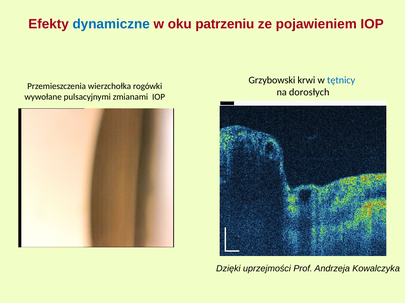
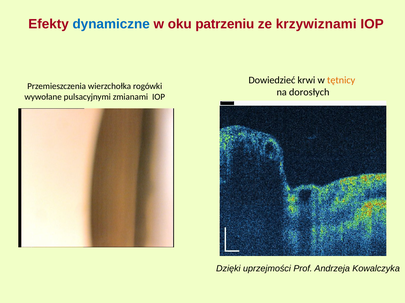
pojawieniem: pojawieniem -> krzywiznami (316, 24)
Grzybowski: Grzybowski -> Dowiedzieć (272, 80)
tętnicy colour: blue -> orange (341, 80)
